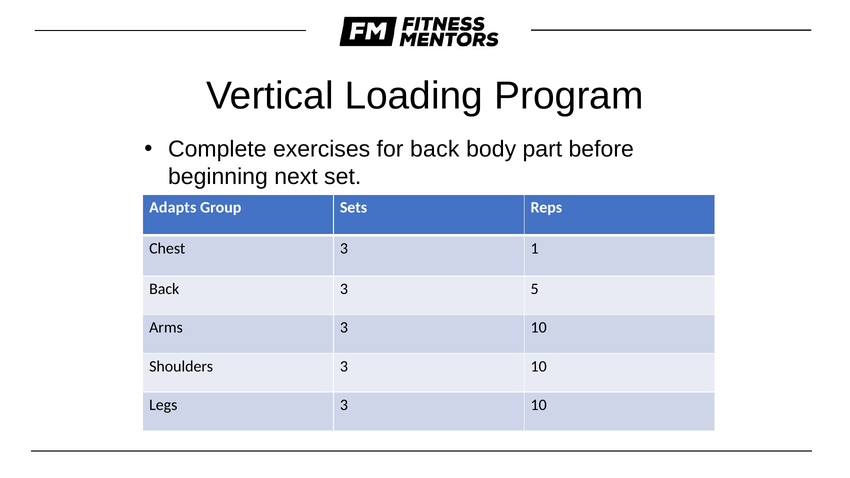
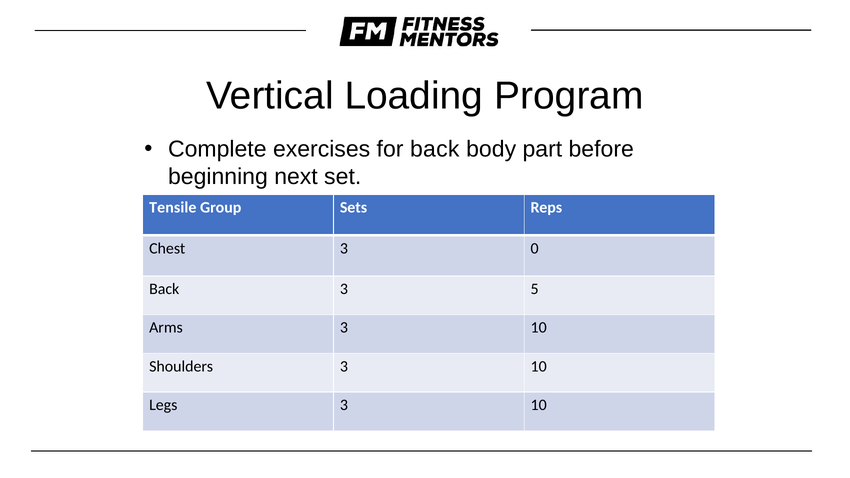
Adapts: Adapts -> Tensile (173, 208)
1: 1 -> 0 (535, 248)
